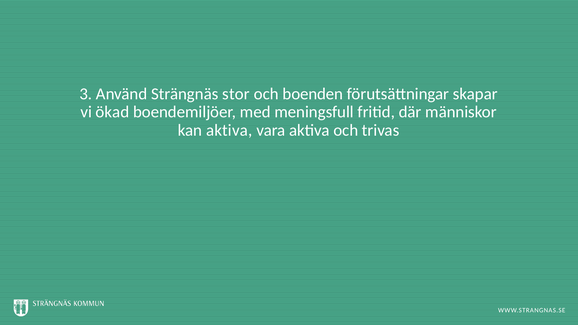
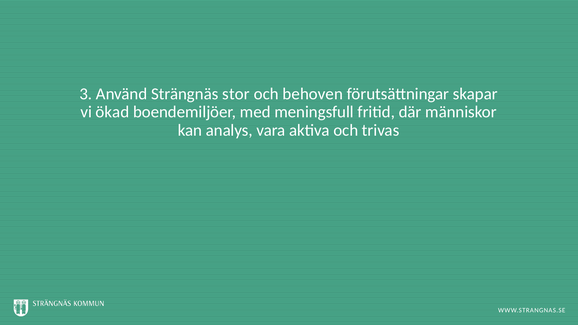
boenden: boenden -> behoven (313, 94)
kan aktiva: aktiva -> analys (229, 130)
